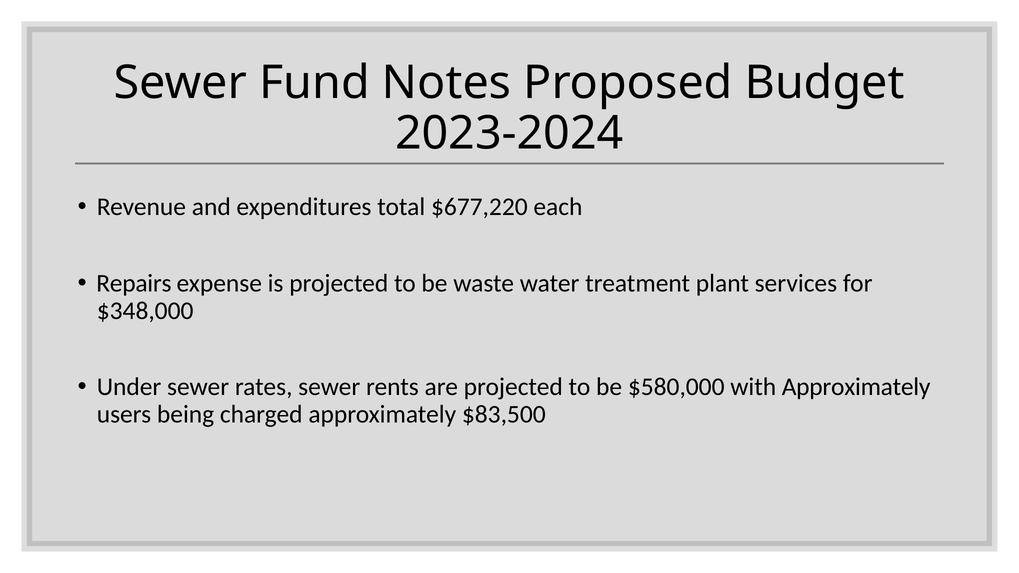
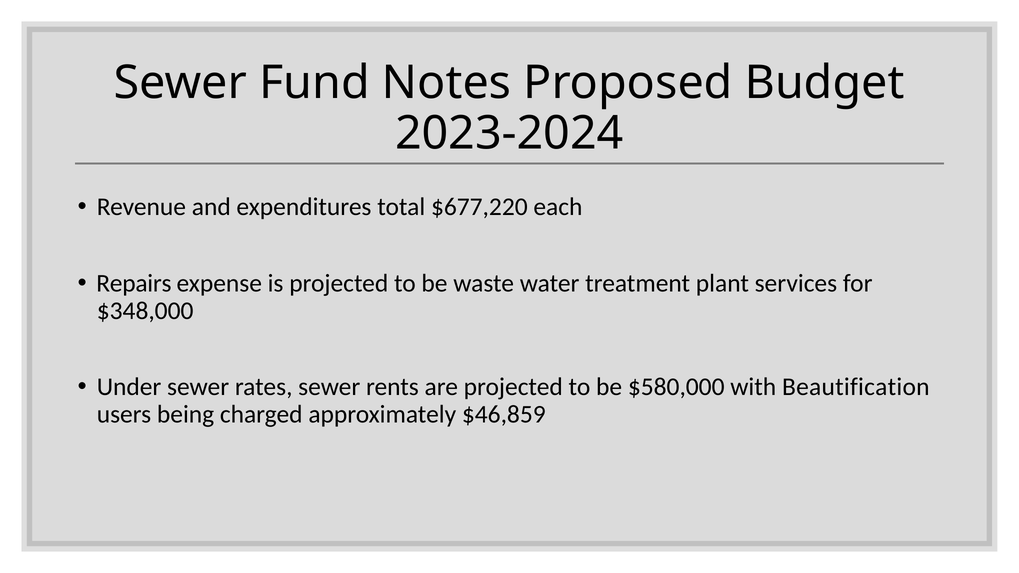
with Approximately: Approximately -> Beautification (856, 387)
$83,500: $83,500 -> $46,859 (504, 415)
